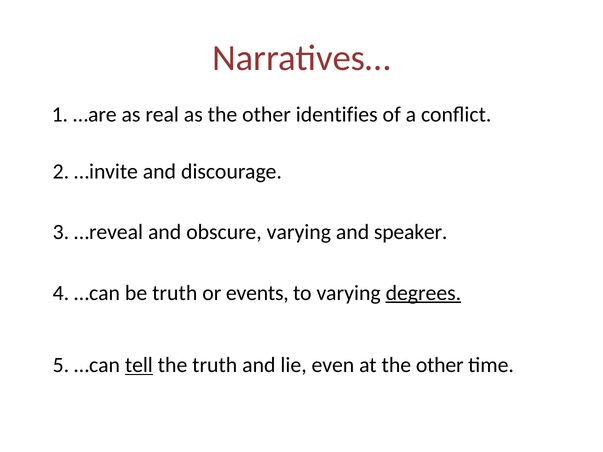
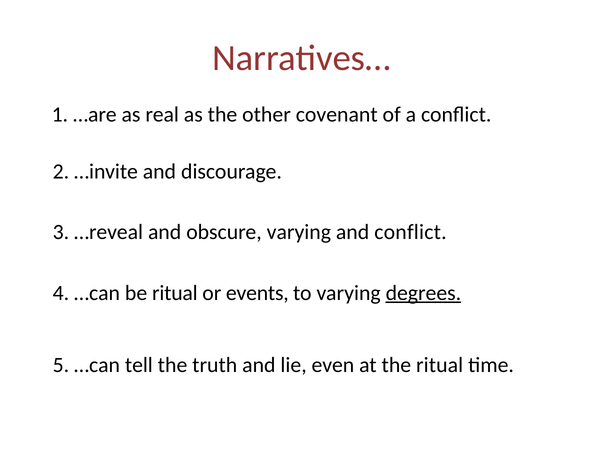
identifies: identifies -> covenant (337, 115)
and speaker: speaker -> conflict (410, 232)
be truth: truth -> ritual (175, 293)
tell underline: present -> none (139, 365)
at the other: other -> ritual (440, 365)
